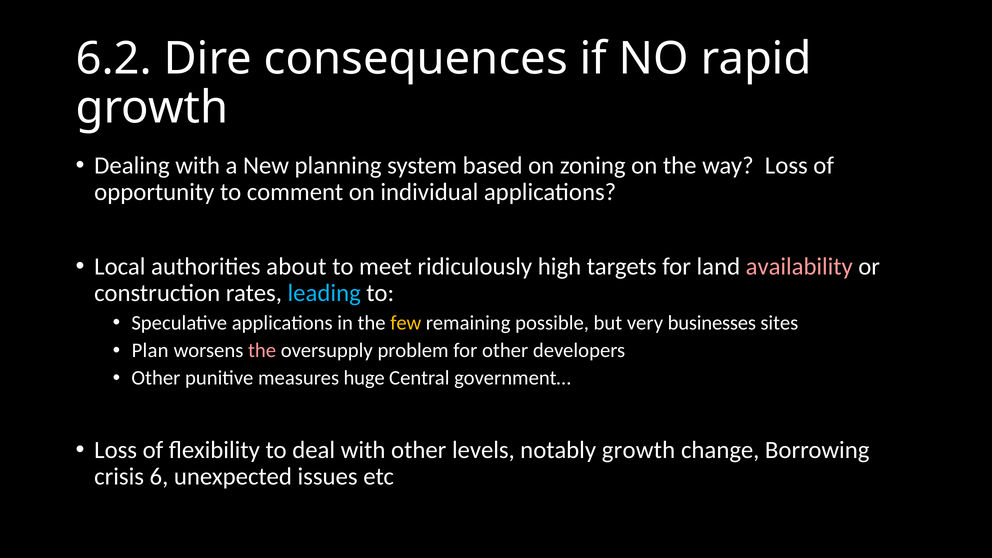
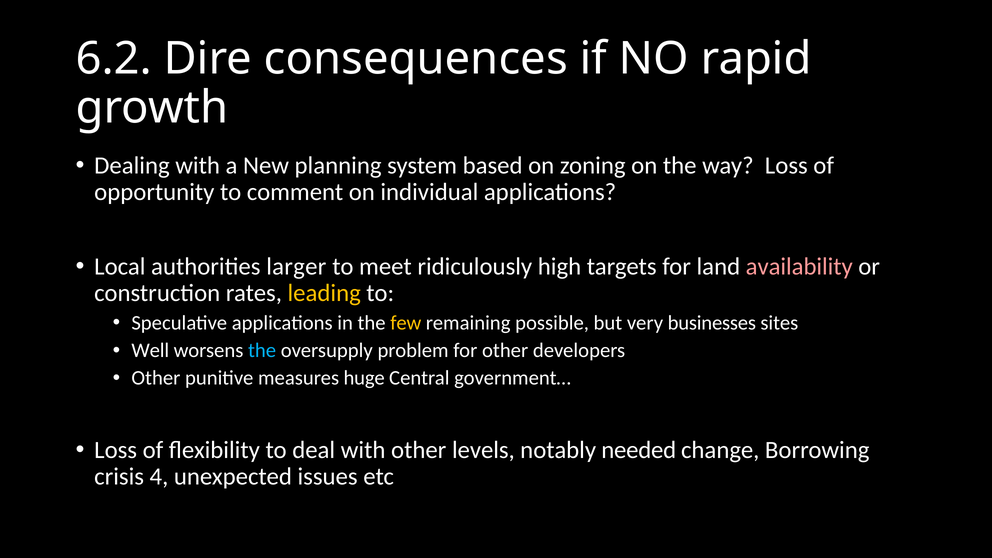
about: about -> larger (296, 267)
leading colour: light blue -> yellow (324, 293)
Plan: Plan -> Well (150, 351)
the colour: pink -> light blue (262, 351)
notably growth: growth -> needed (639, 450)
6: 6 -> 4 (159, 477)
